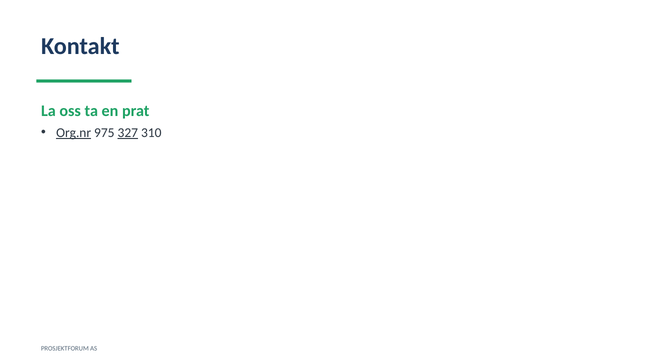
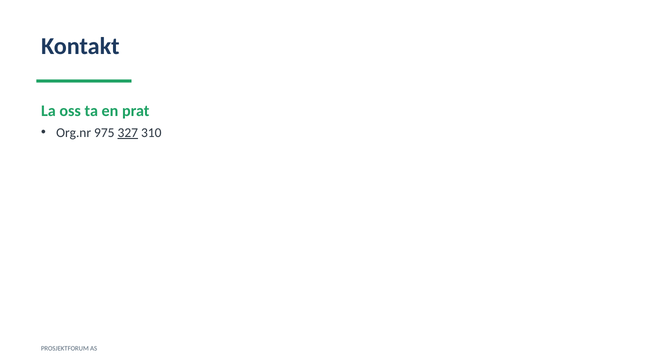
Org.nr underline: present -> none (74, 133)
